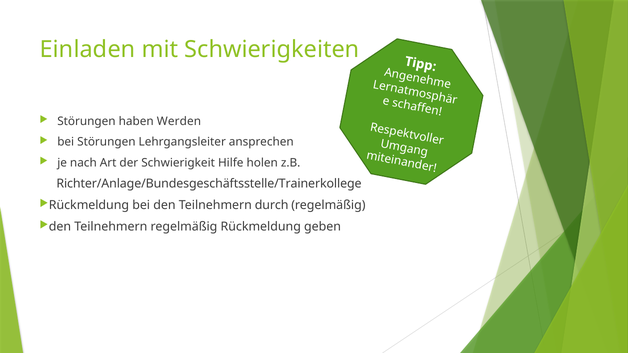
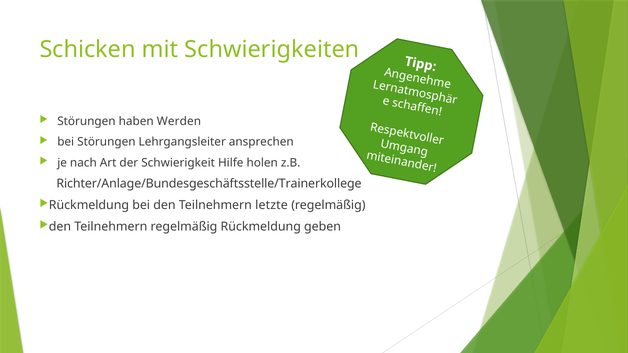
Einladen: Einladen -> Schicken (88, 50)
durch: durch -> letzte (272, 205)
